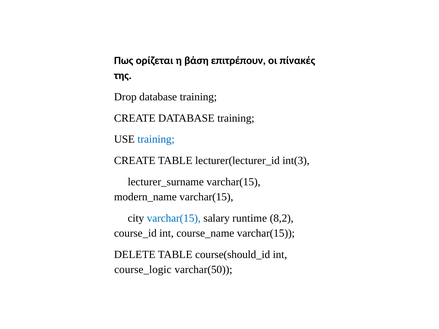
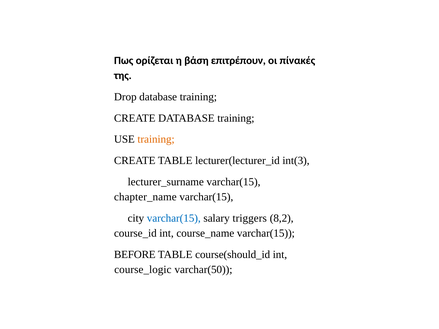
training colour: blue -> orange (156, 139)
modern_name: modern_name -> chapter_name (145, 197)
runtime: runtime -> triggers (250, 218)
DELETE: DELETE -> BEFORE (135, 255)
